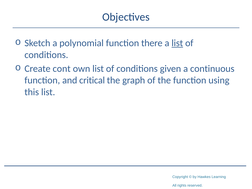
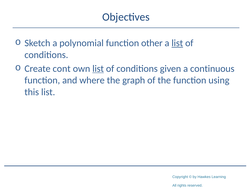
there: there -> other (152, 43)
list underline: none -> present (98, 69)
critical: critical -> where (92, 80)
